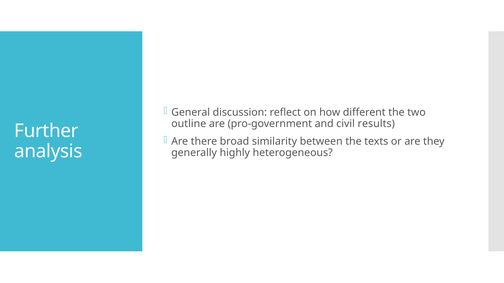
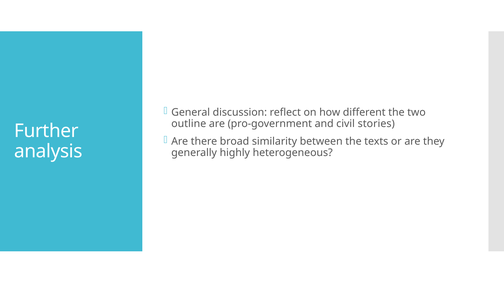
results: results -> stories (376, 124)
